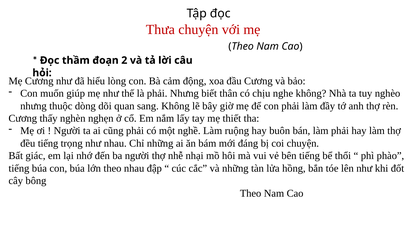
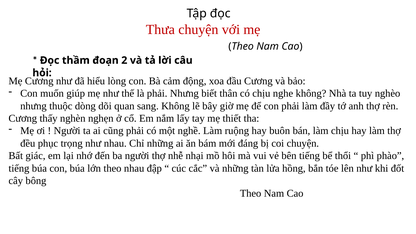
làm phải: phải -> chịu (340, 131)
đều tiếng: tiếng -> phục (48, 143)
